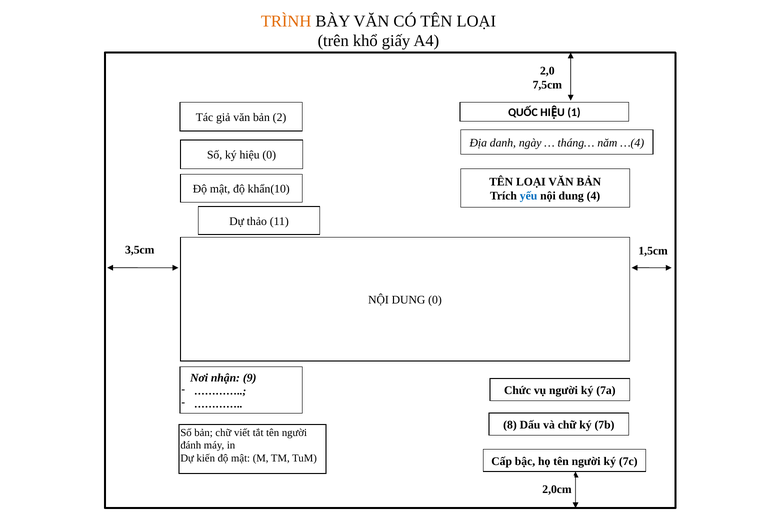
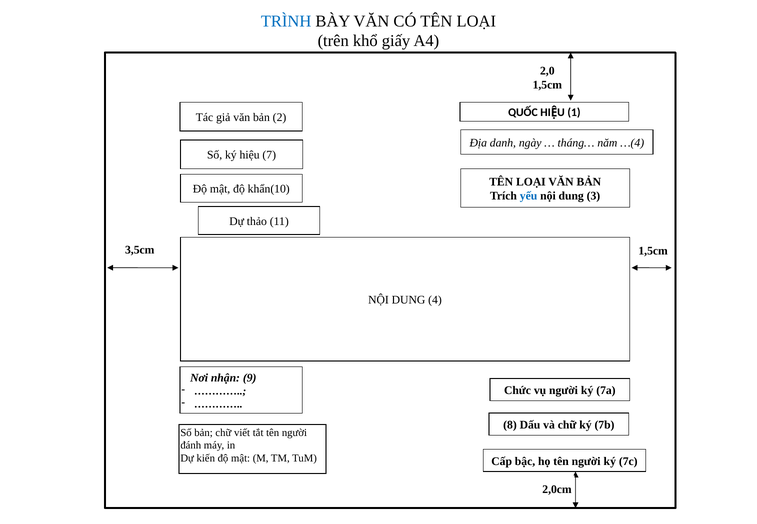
TRÌNH colour: orange -> blue (286, 21)
7,5cm: 7,5cm -> 1,5cm (547, 85)
hiệu 0: 0 -> 7 (269, 155)
4: 4 -> 3 (593, 196)
DUNG 0: 0 -> 4 (435, 300)
